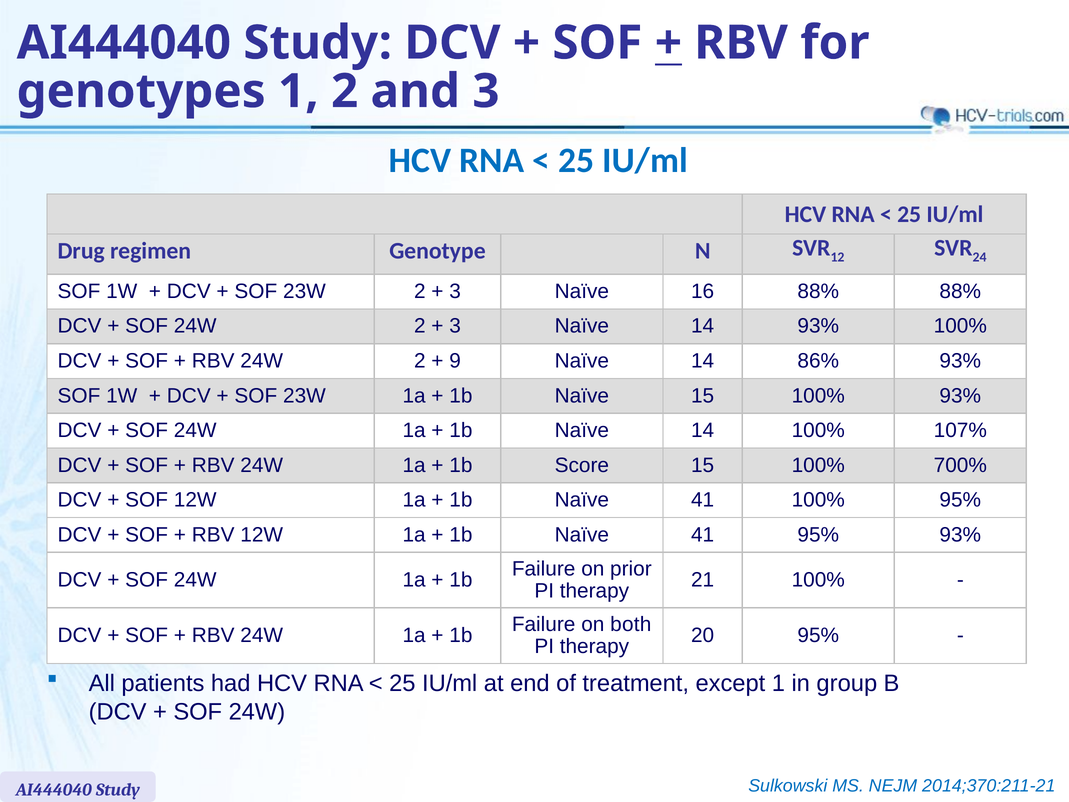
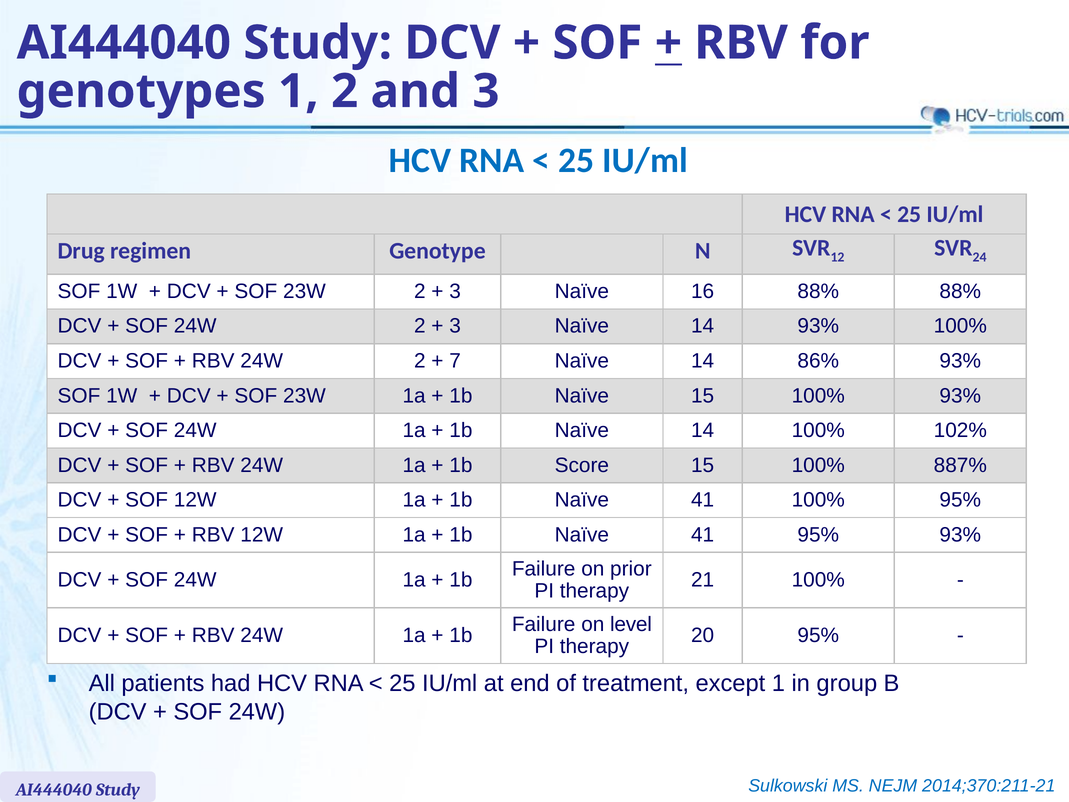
9: 9 -> 7 (455, 361)
107%: 107% -> 102% (960, 430)
700%: 700% -> 887% (960, 465)
both: both -> level (631, 624)
